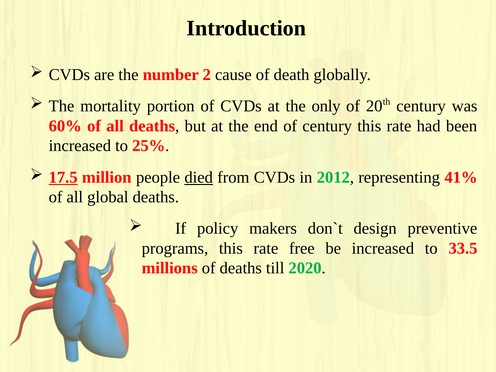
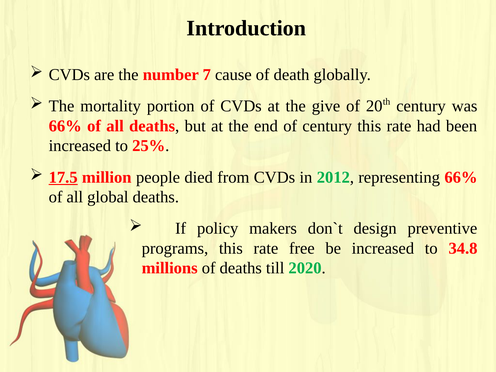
2: 2 -> 7 (207, 75)
only: only -> give (326, 106)
60%: 60% -> 66% (65, 126)
died underline: present -> none (199, 177)
representing 41%: 41% -> 66% (461, 177)
33.5: 33.5 -> 34.8 (463, 248)
